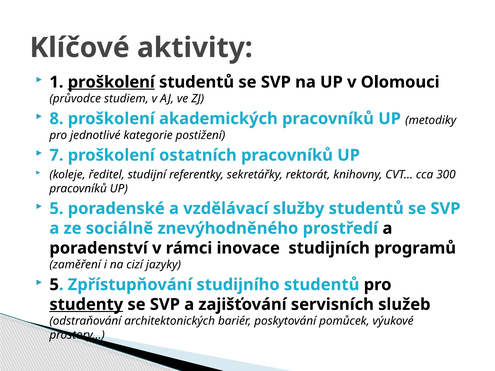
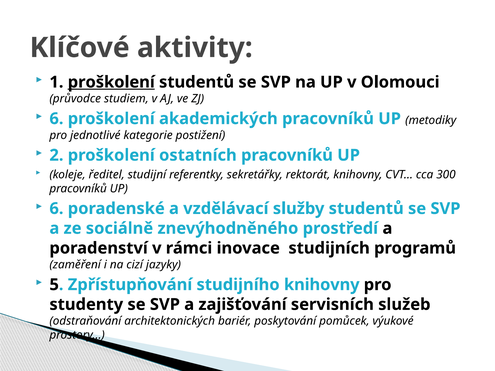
8: 8 -> 6 (56, 119)
7: 7 -> 2 (56, 155)
5: 5 -> 6 (56, 209)
studijního studentů: studentů -> knihovny (322, 285)
studenty underline: present -> none (86, 305)
